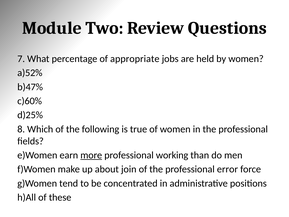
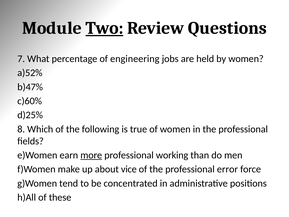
Two underline: none -> present (104, 28)
appropriate: appropriate -> engineering (135, 59)
join: join -> vice (129, 169)
